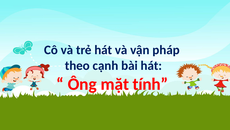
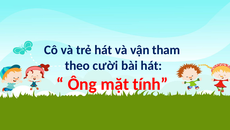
pháp: pháp -> tham (166, 50)
cạnh: cạnh -> cười (105, 65)
